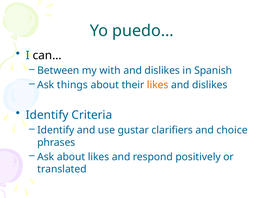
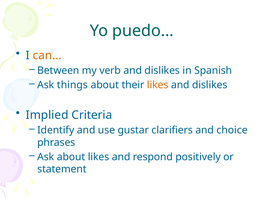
can… colour: black -> orange (47, 55)
with: with -> verb (110, 71)
Identify: Identify -> Implied (47, 115)
translated: translated -> statement (62, 169)
